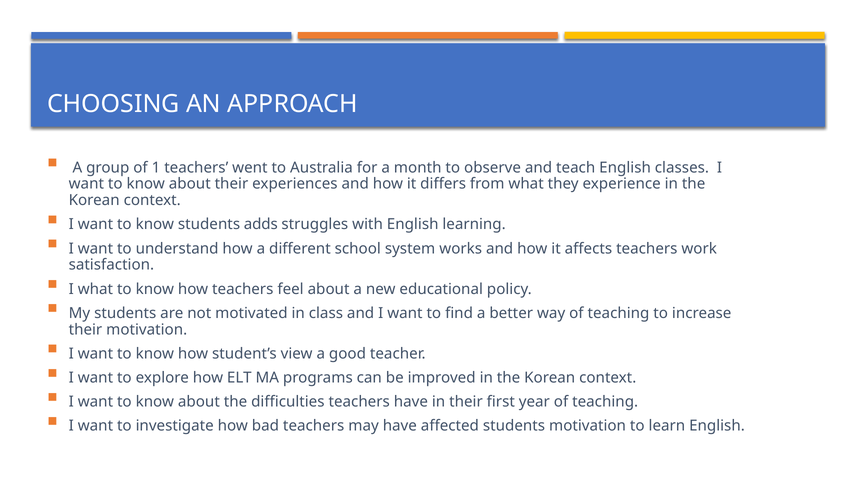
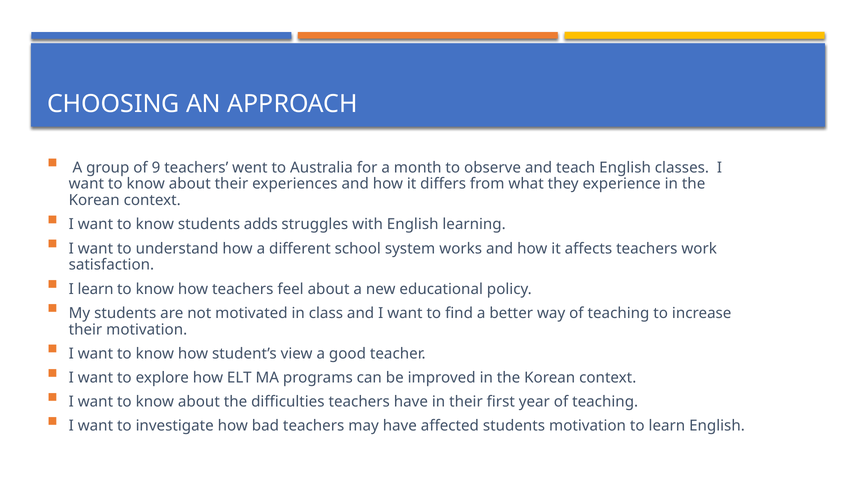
1: 1 -> 9 (156, 167)
I what: what -> learn (96, 289)
